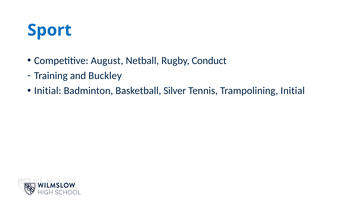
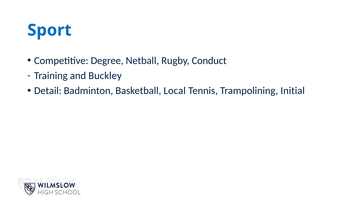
August: August -> Degree (107, 61)
Initial: Initial -> Detail (48, 91)
Silver: Silver -> Local (175, 91)
